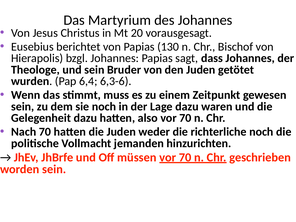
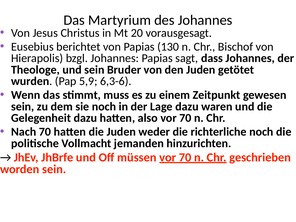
6,4: 6,4 -> 5,9 (88, 81)
